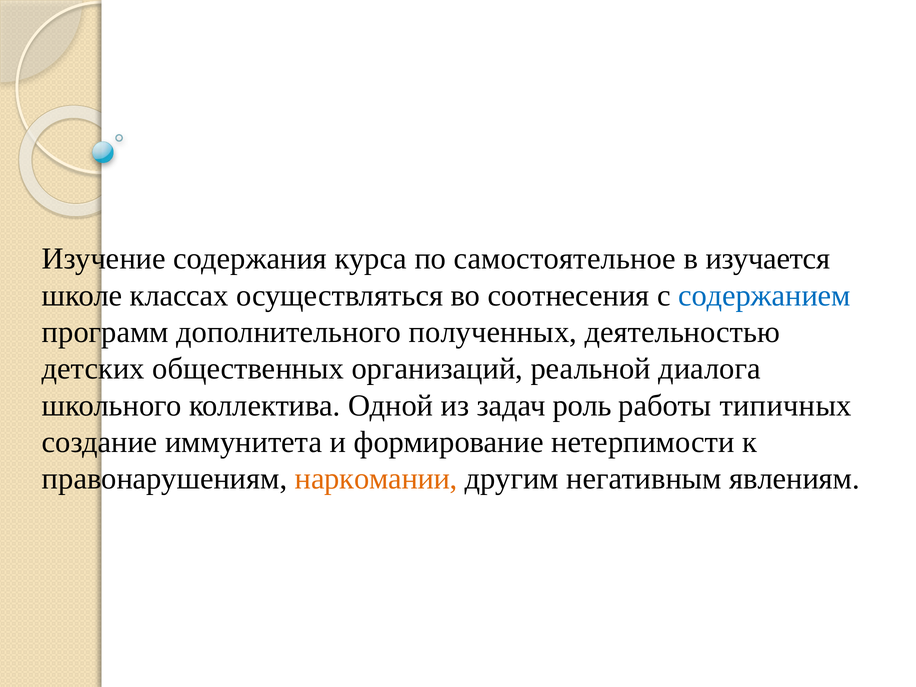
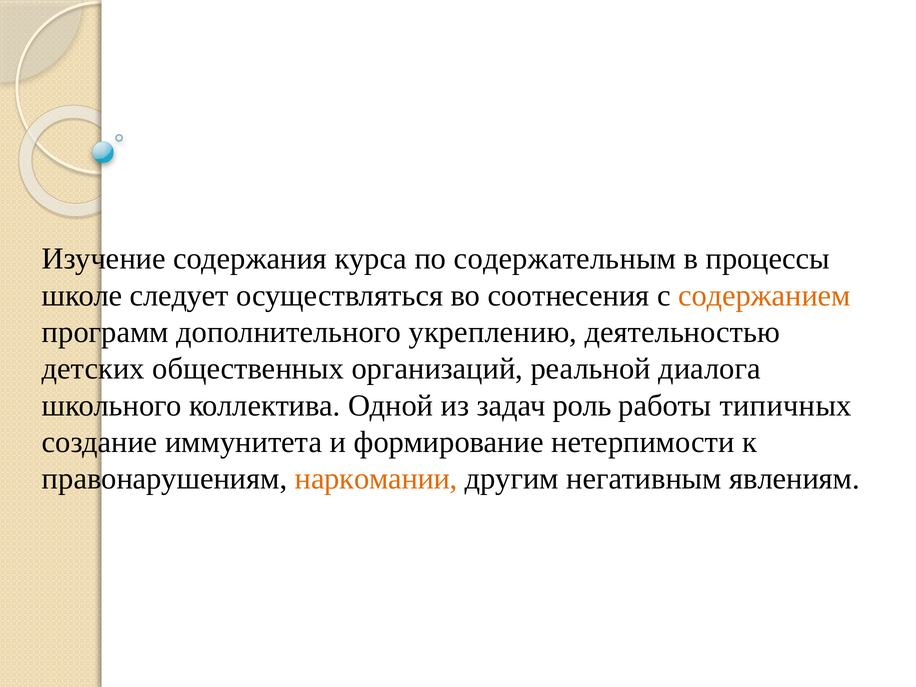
самостоятельное: самостоятельное -> содержательным (565, 259)
изучается: изучается -> процессы (768, 259)
классах: классах -> следует (179, 296)
содержанием colour: blue -> orange (764, 296)
полученных: полученных -> укреплению (493, 332)
